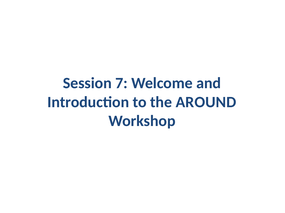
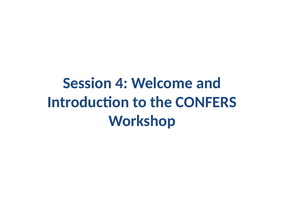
7: 7 -> 4 (121, 83)
AROUND: AROUND -> CONFERS (206, 102)
